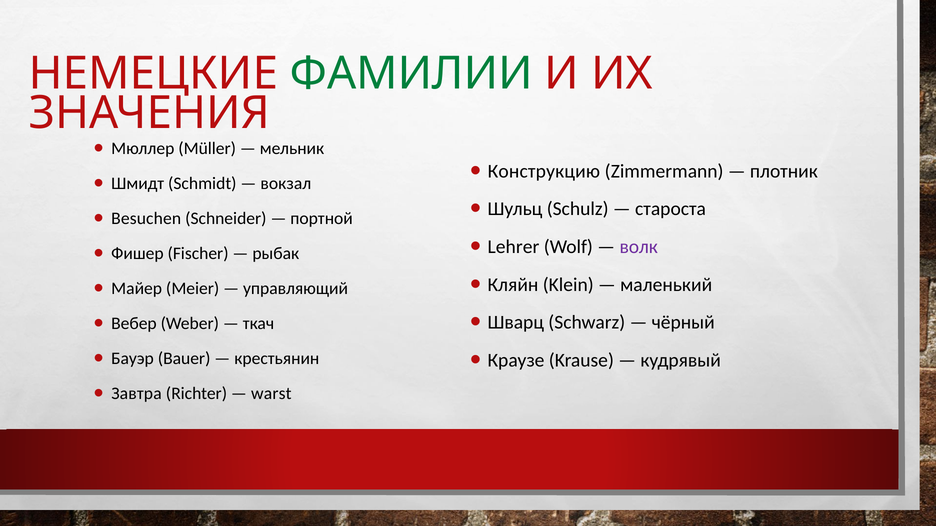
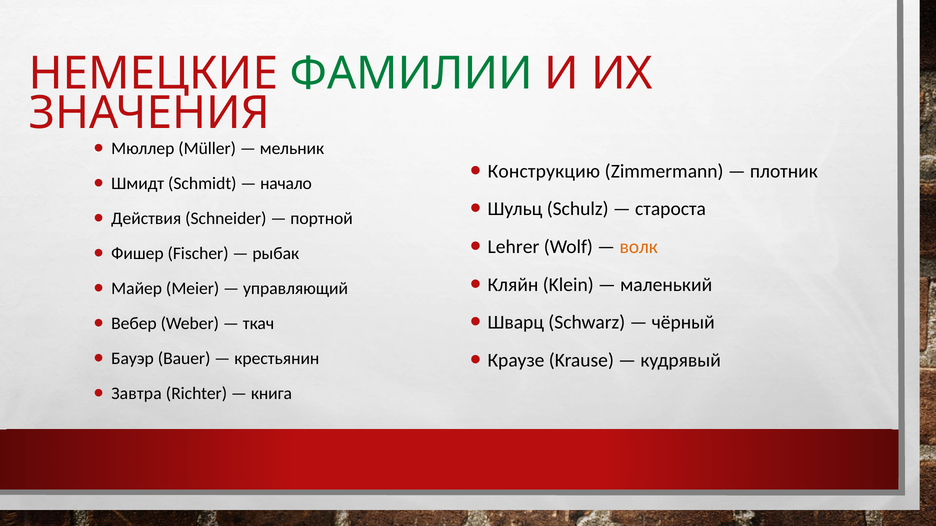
вокзал: вокзал -> начало (286, 184)
Besuchen: Besuchen -> Действия (146, 219)
волк colour: purple -> orange (639, 247)
warst: warst -> книга (271, 394)
